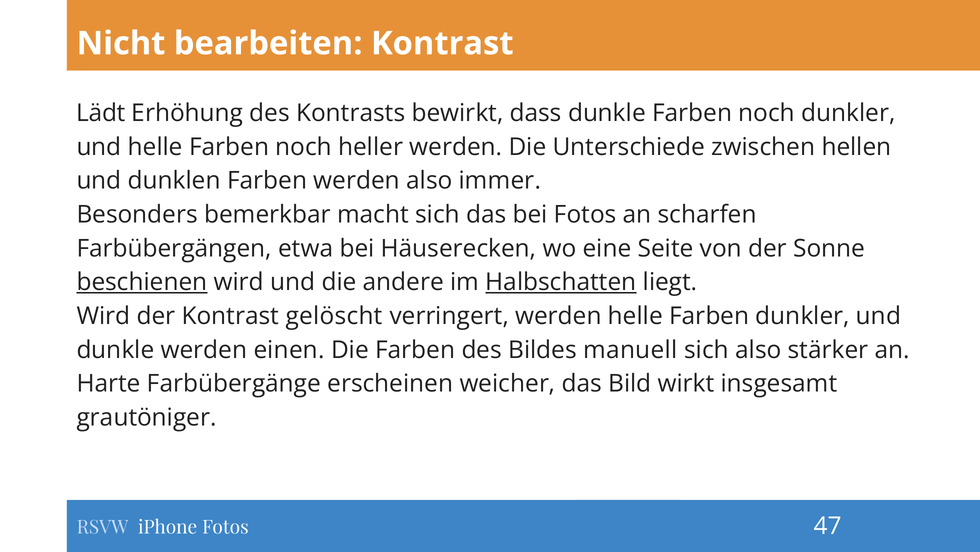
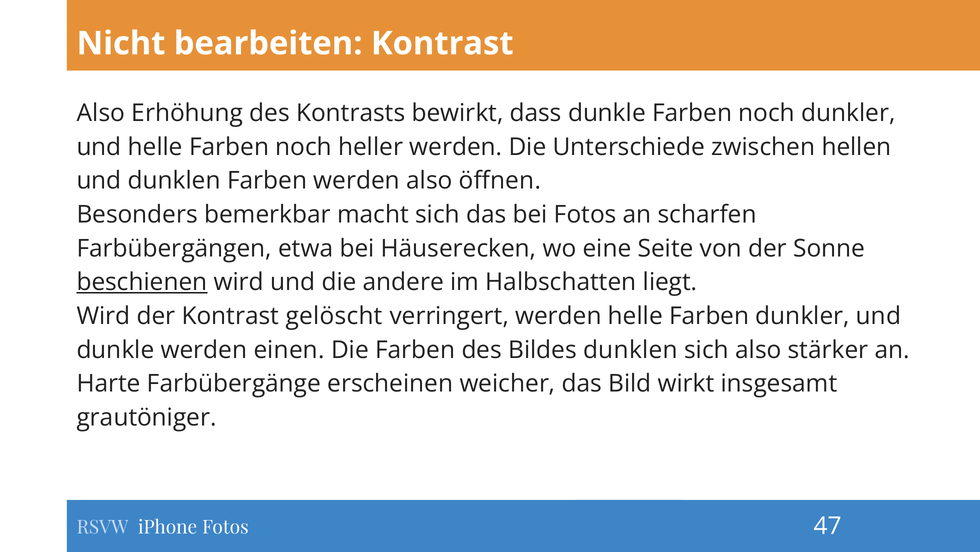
Lädt: Lädt -> Also (101, 113)
immer: immer -> öffnen (500, 181)
Halbschatten underline: present -> none (561, 282)
Bildes manuell: manuell -> dunklen (630, 350)
